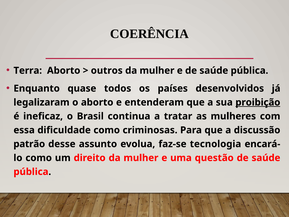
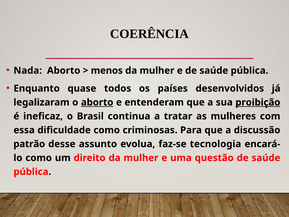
Terra: Terra -> Nada (28, 70)
outros: outros -> menos (107, 70)
aborto underline: none -> present (97, 102)
